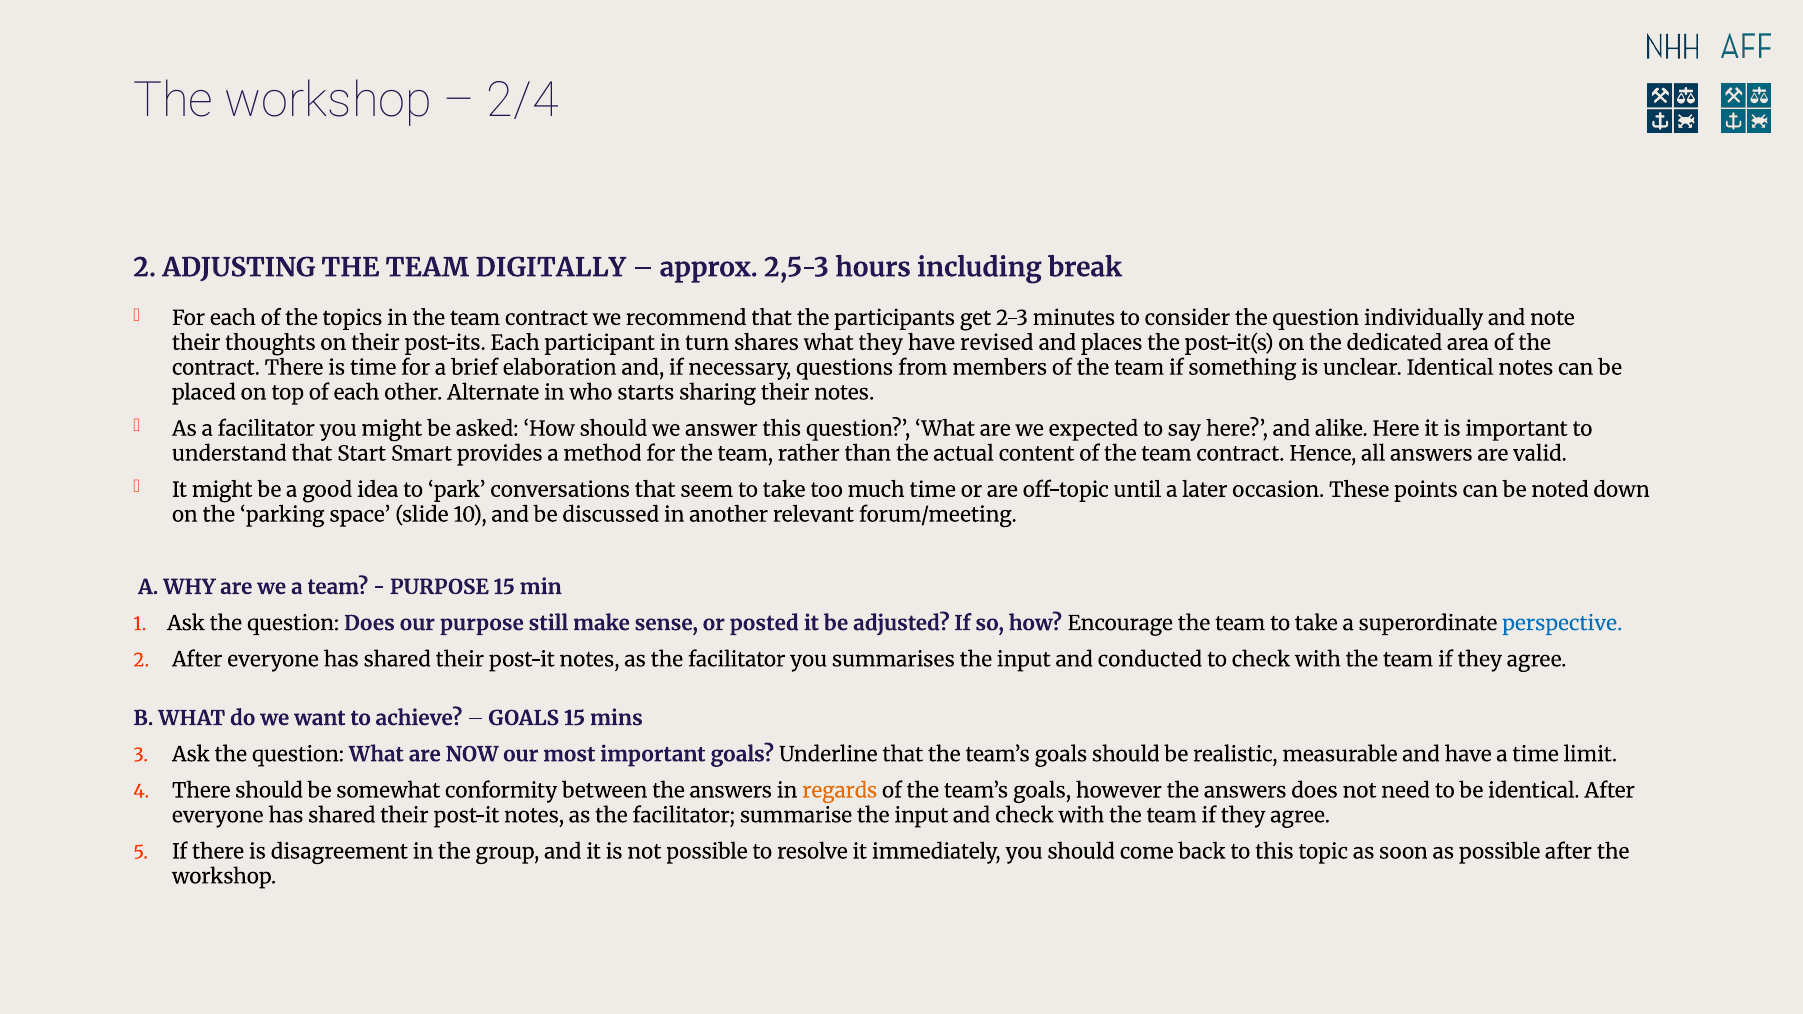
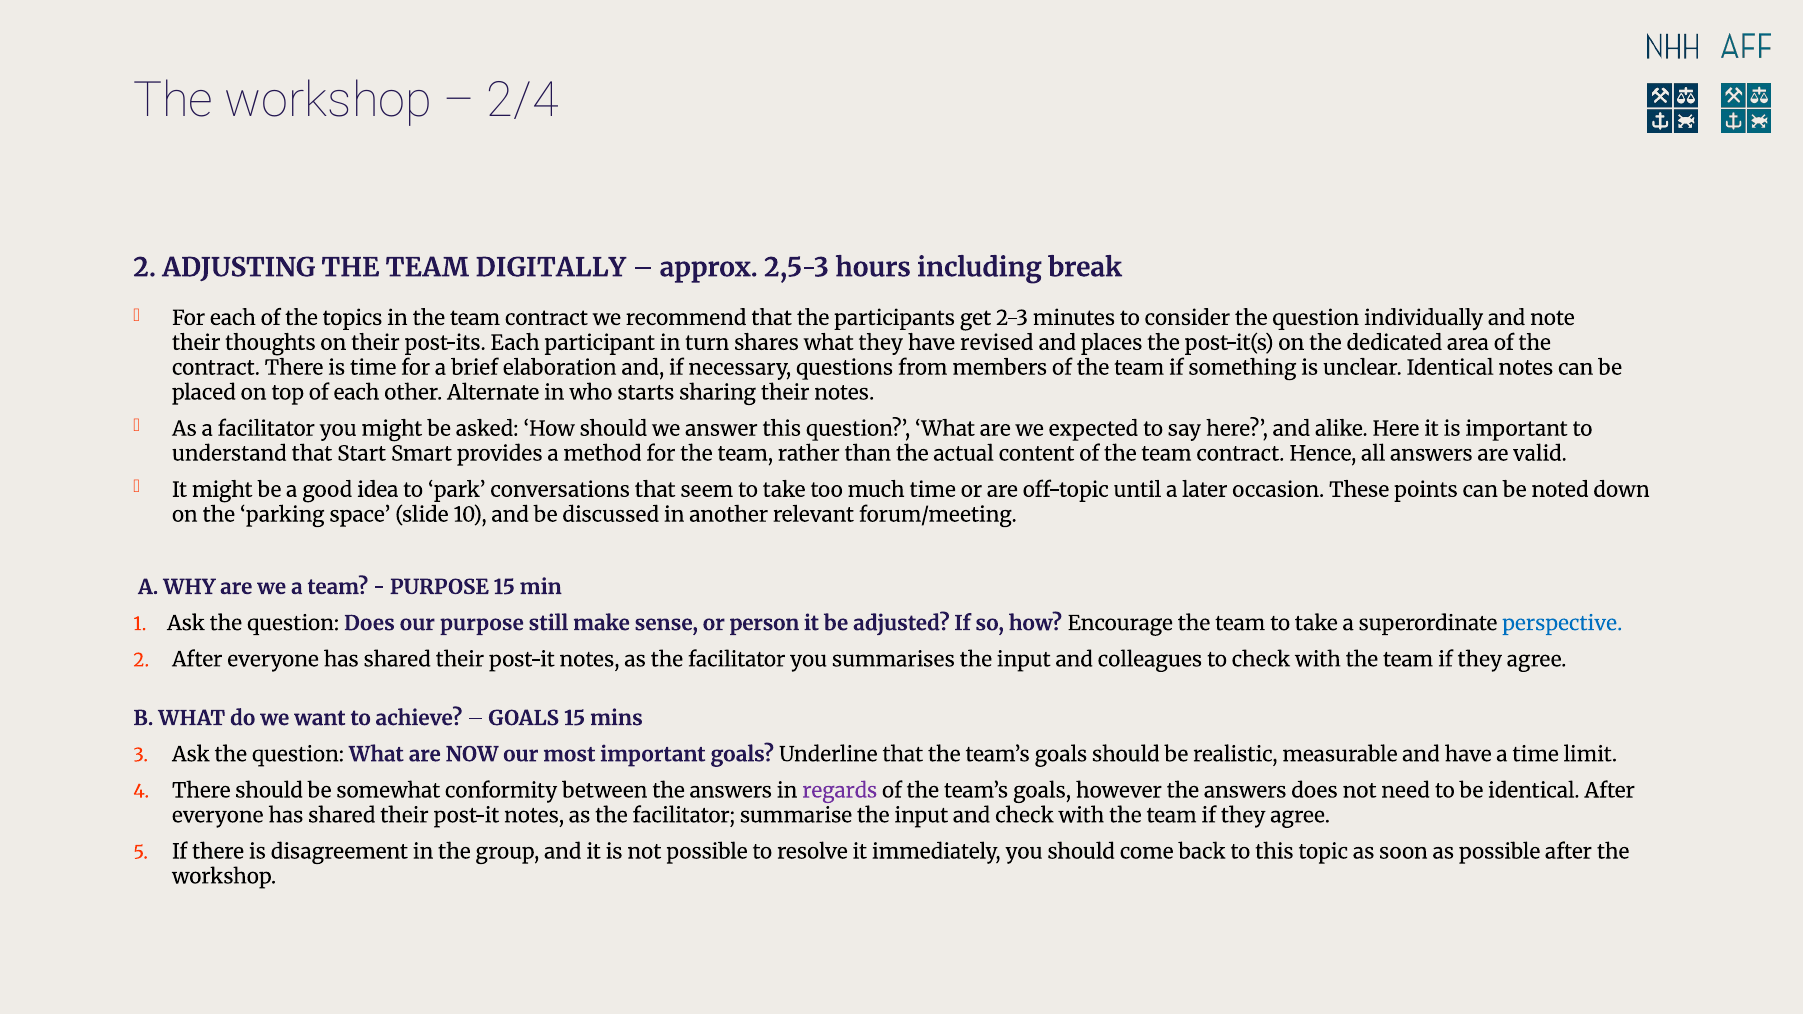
posted: posted -> person (764, 624)
conducted: conducted -> colleagues (1150, 660)
regards colour: orange -> purple (840, 791)
